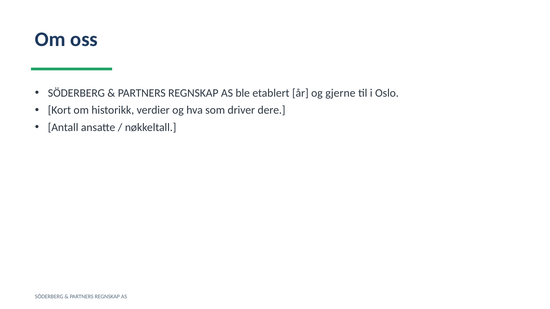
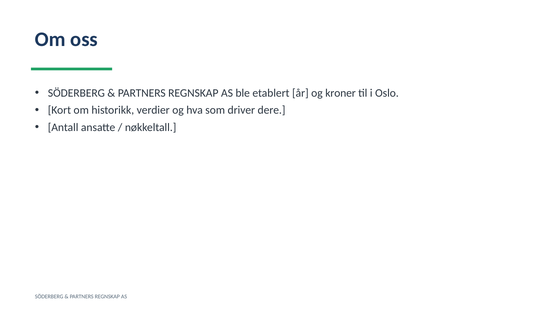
gjerne: gjerne -> kroner (341, 93)
